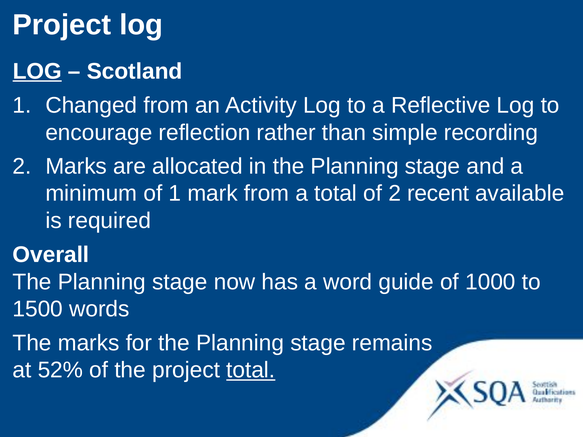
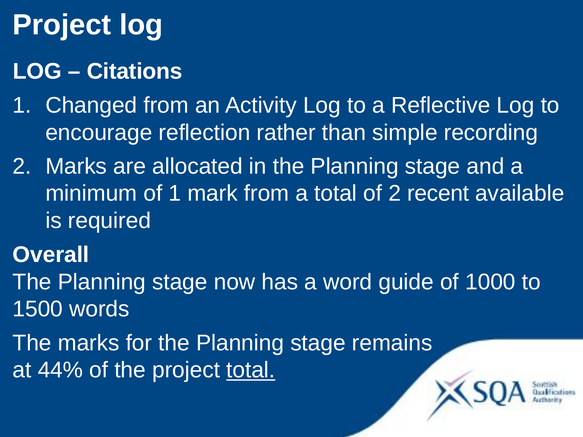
LOG underline: present -> none (37, 71)
Scotland: Scotland -> Citations (135, 71)
52%: 52% -> 44% (60, 370)
